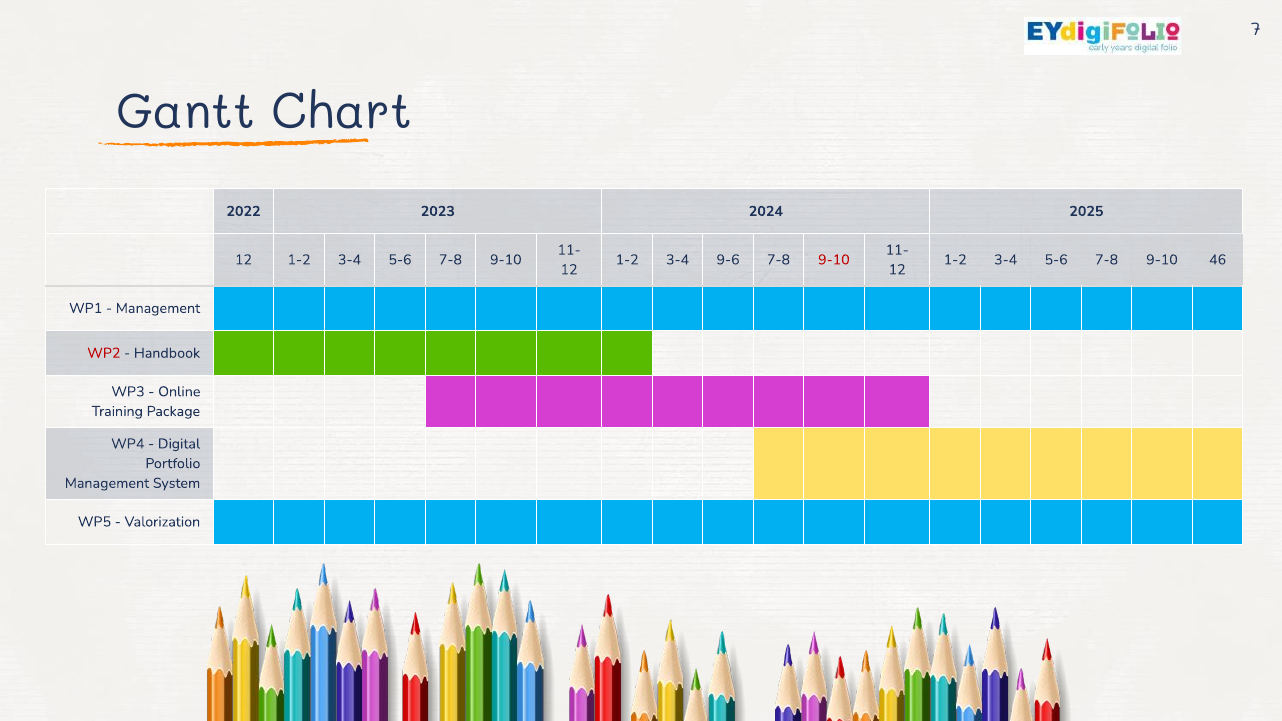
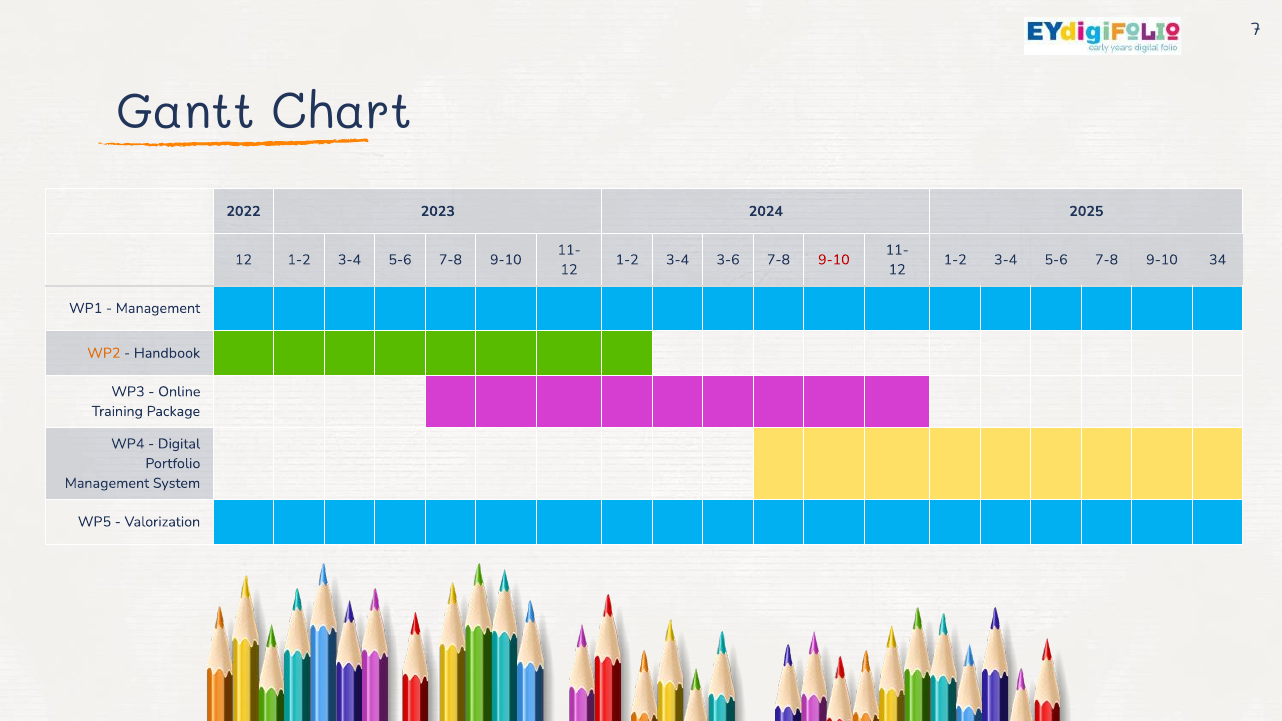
9-6: 9-6 -> 3-6 (728, 260)
46: 46 -> 34 (1218, 260)
WP2 colour: red -> orange (104, 353)
